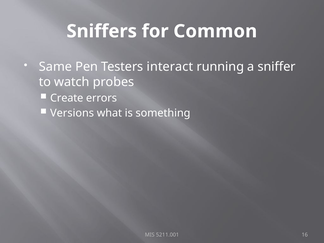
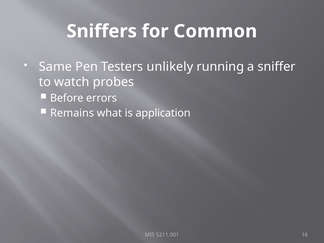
interact: interact -> unlikely (170, 67)
Create: Create -> Before (67, 98)
Versions: Versions -> Remains (72, 113)
something: something -> application (163, 113)
